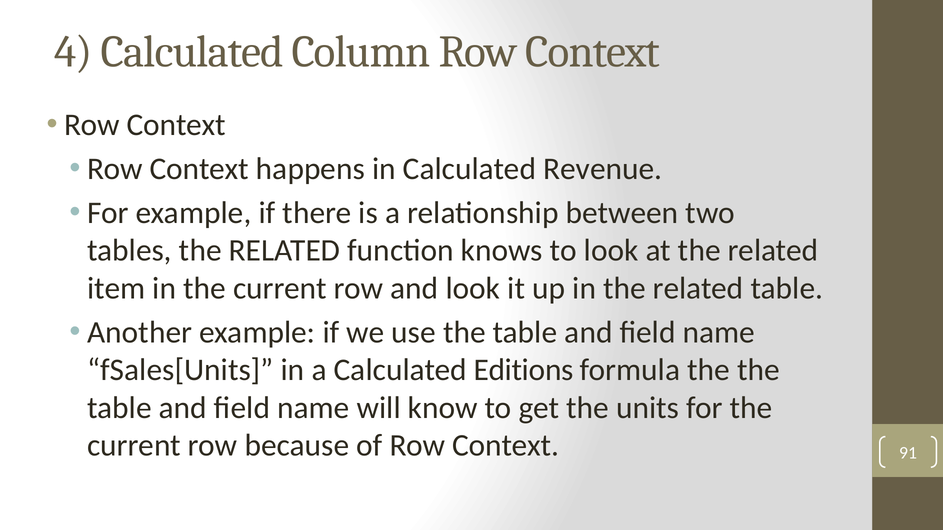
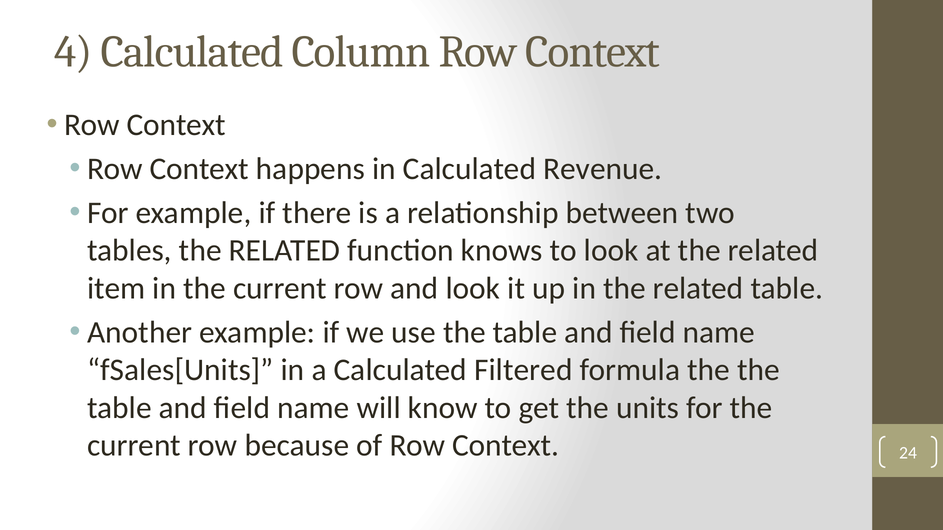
Editions: Editions -> Filtered (523, 370)
91: 91 -> 24 (908, 453)
